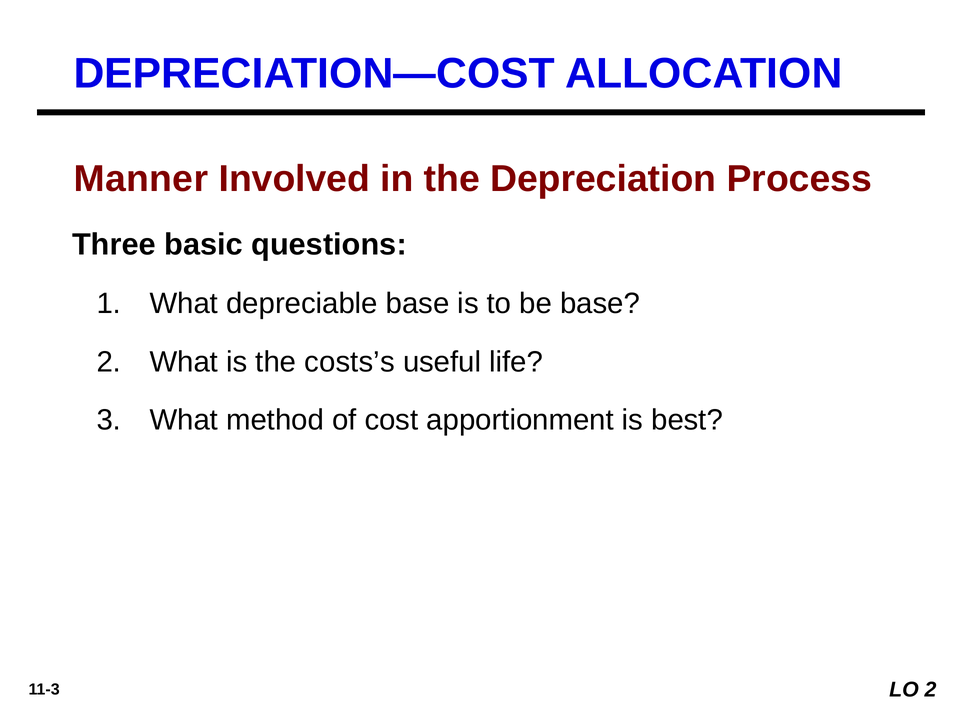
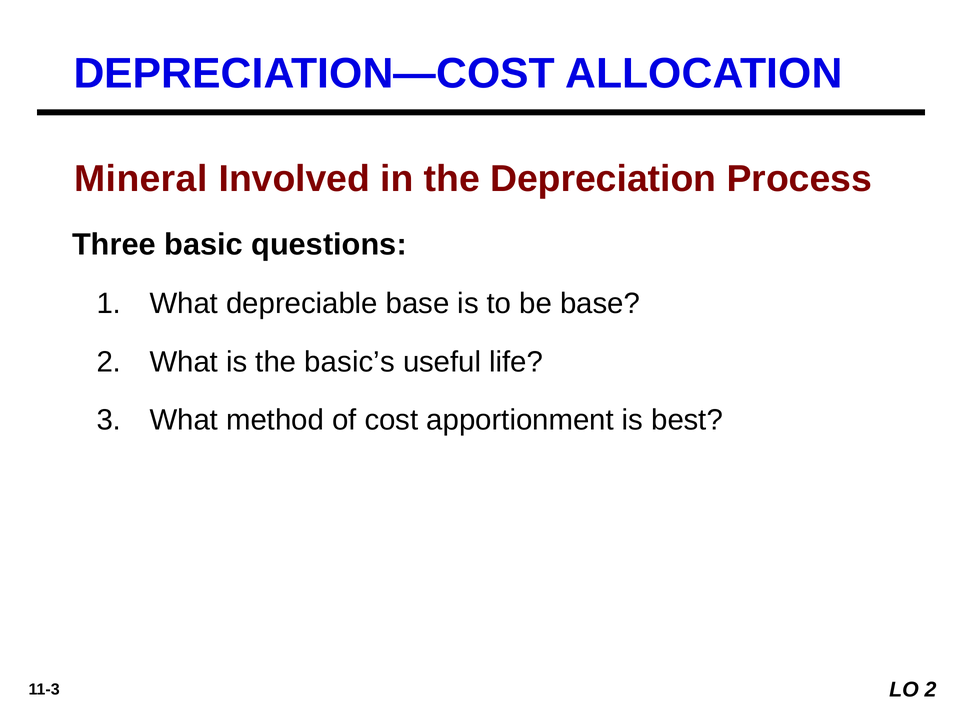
Manner: Manner -> Mineral (141, 179)
costs’s: costs’s -> basic’s (350, 362)
